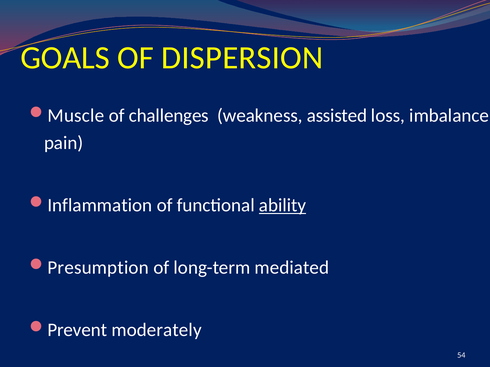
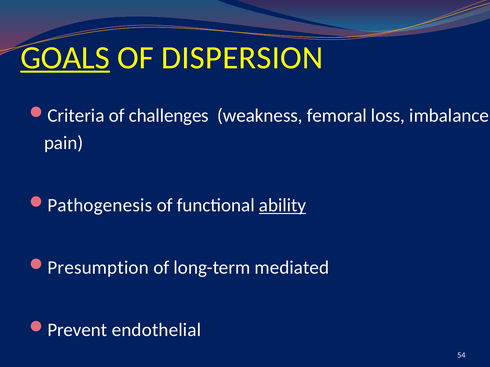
GOALS underline: none -> present (65, 58)
Muscle: Muscle -> Criteria (76, 116)
assisted: assisted -> femoral (337, 116)
Inflammation: Inflammation -> Pathogenesis (100, 206)
moderately: moderately -> endothelial (156, 330)
